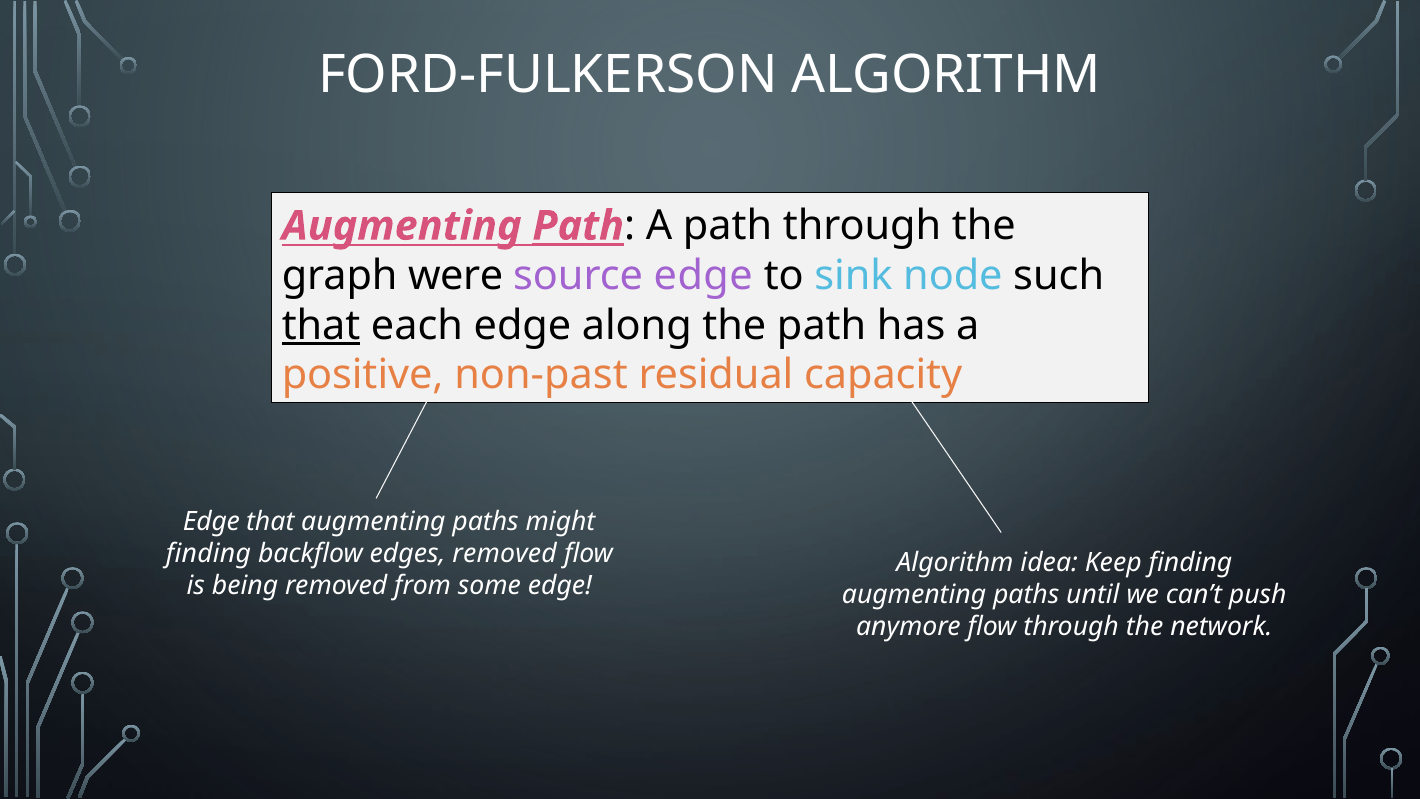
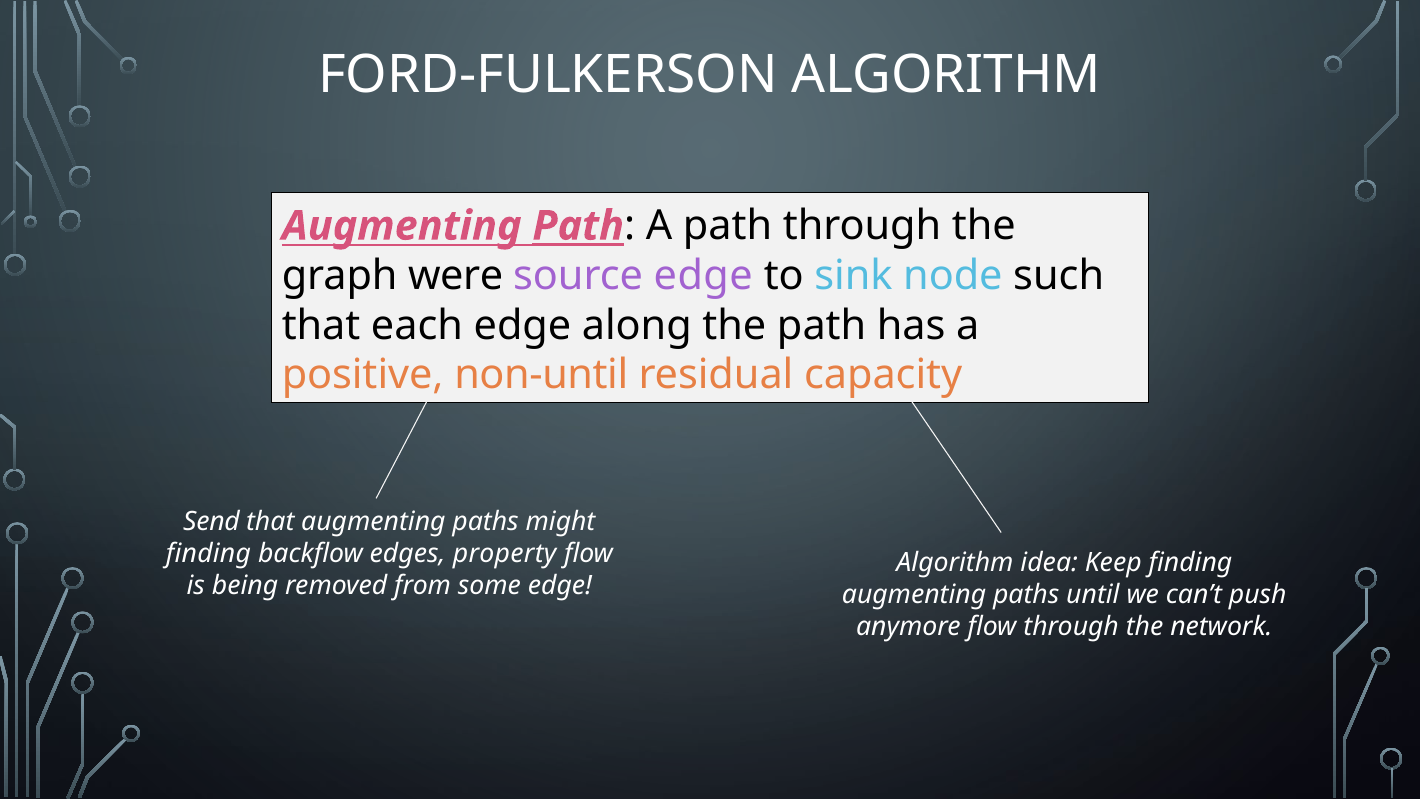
that underline: present -> none (321, 325)
non-past: non-past -> non-until (541, 375)
Edge: Edge -> Send (211, 521)
edges removed: removed -> property (505, 553)
